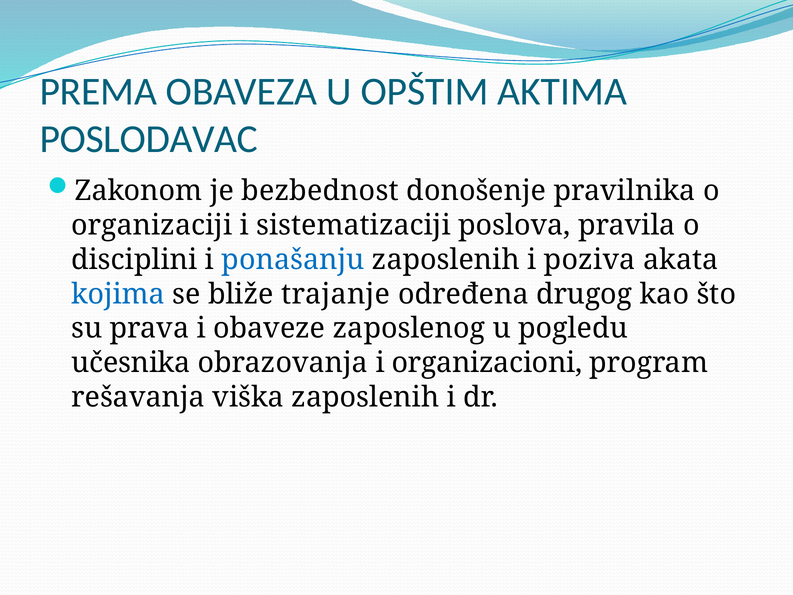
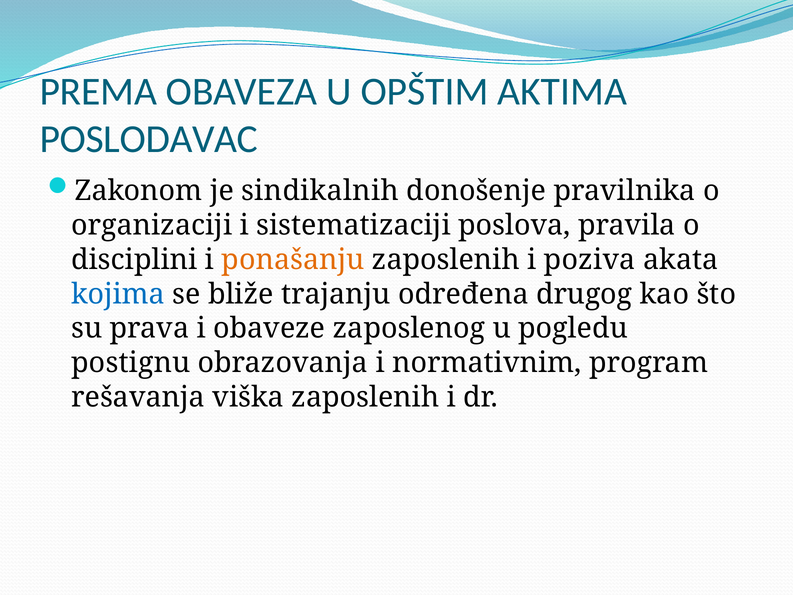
bezbednost: bezbednost -> sindikalnih (320, 191)
ponašanju colour: blue -> orange (293, 260)
trajanje: trajanje -> trajanju (336, 294)
učesnika: učesnika -> postignu (131, 363)
organizacioni: organizacioni -> normativnim (487, 363)
